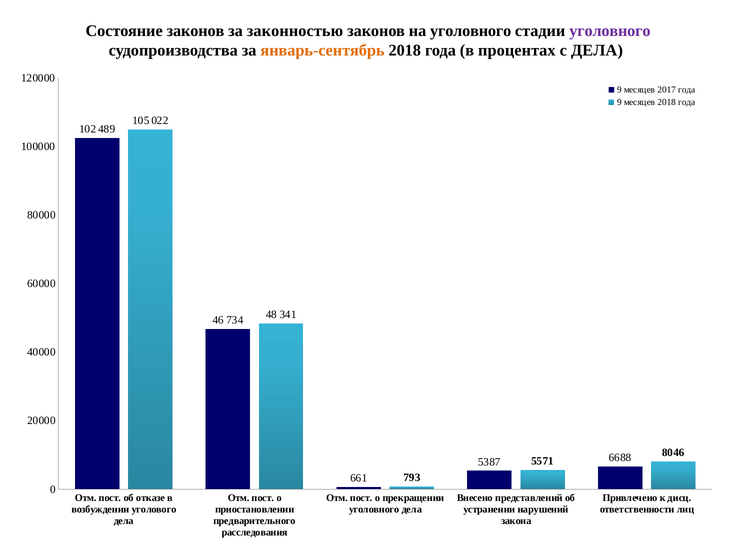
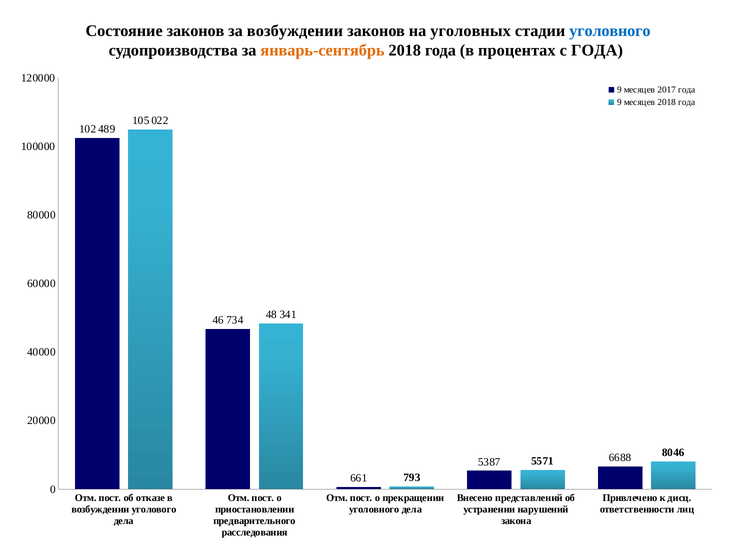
за законностью: законностью -> возбуждении (295, 31)
на уголовного: уголовного -> уголовных (471, 31)
уголовного colour: purple -> blue (610, 31)
с ДЕЛА: ДЕЛА -> ГОДА (597, 50)
